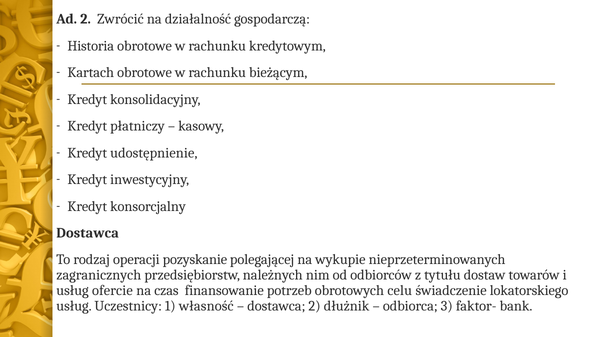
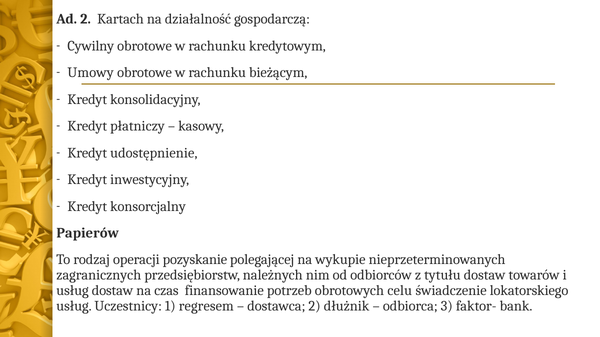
Zwrócić: Zwrócić -> Kartach (120, 19)
Historia: Historia -> Cywilny (91, 46)
Kartach: Kartach -> Umowy (91, 73)
Dostawca: Dostawca -> Papierów (88, 233)
usług ofercie: ofercie -> dostaw (113, 291)
własność: własność -> regresem (206, 307)
